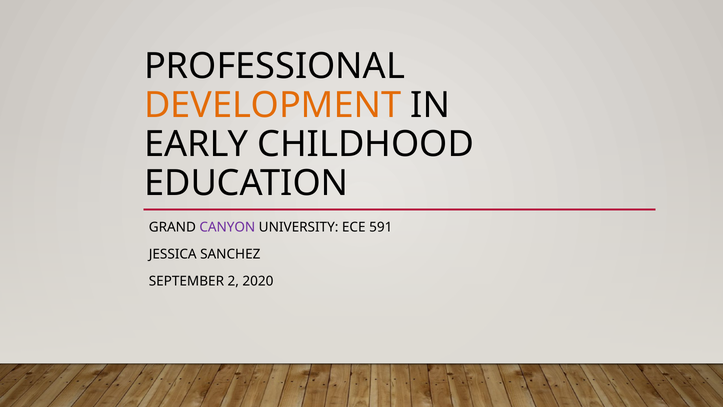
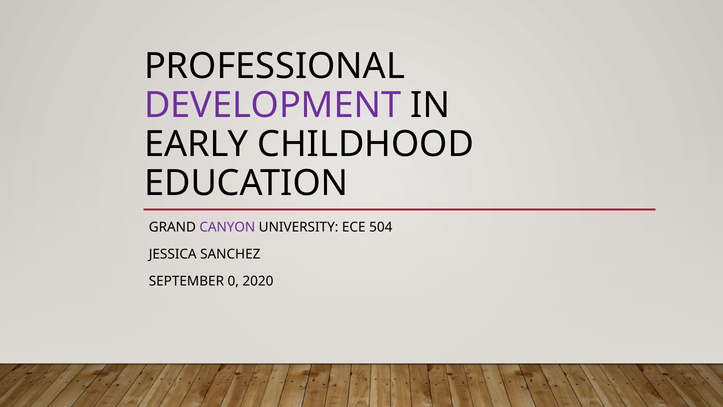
DEVELOPMENT colour: orange -> purple (273, 105)
591: 591 -> 504 (381, 227)
2: 2 -> 0 (233, 281)
